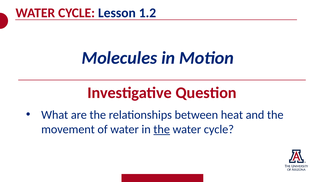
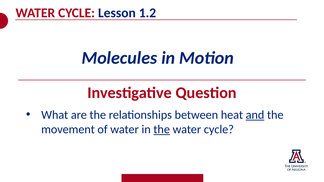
and underline: none -> present (255, 115)
